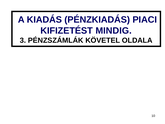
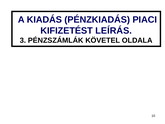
MINDIG: MINDIG -> LEÍRÁS (114, 31)
